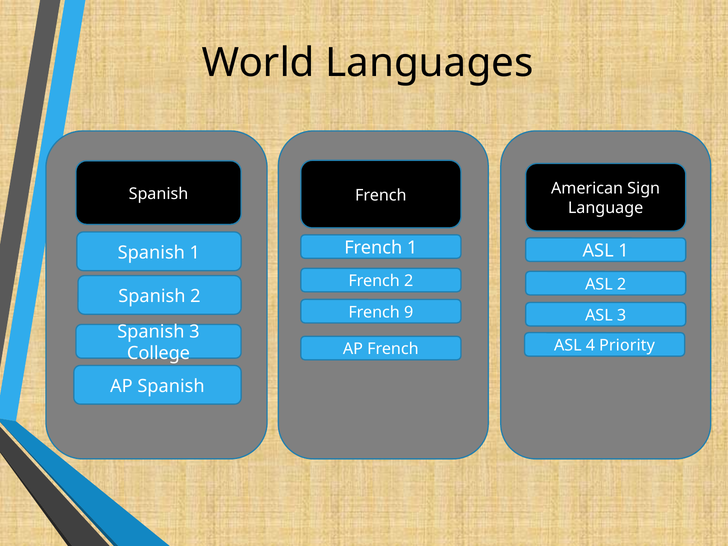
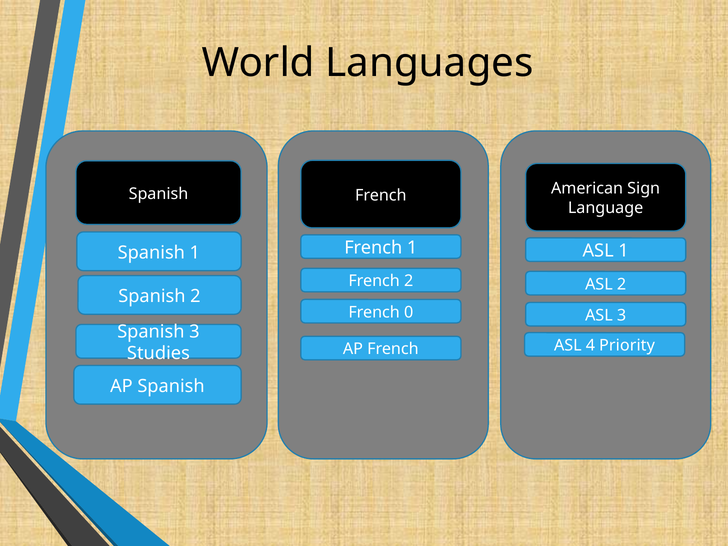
9: 9 -> 0 (409, 312)
College: College -> Studies (158, 353)
